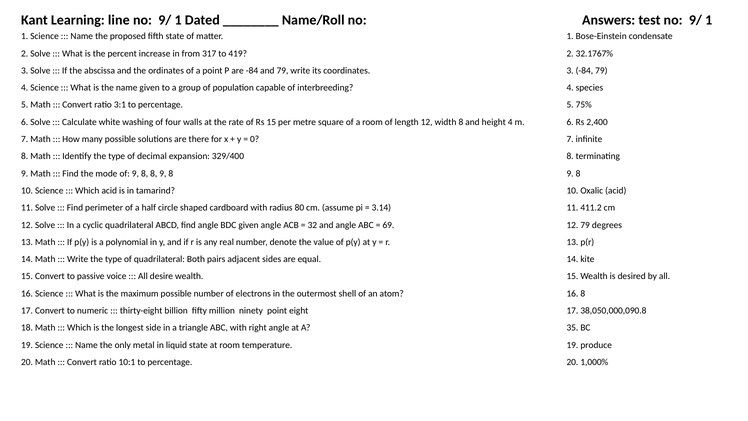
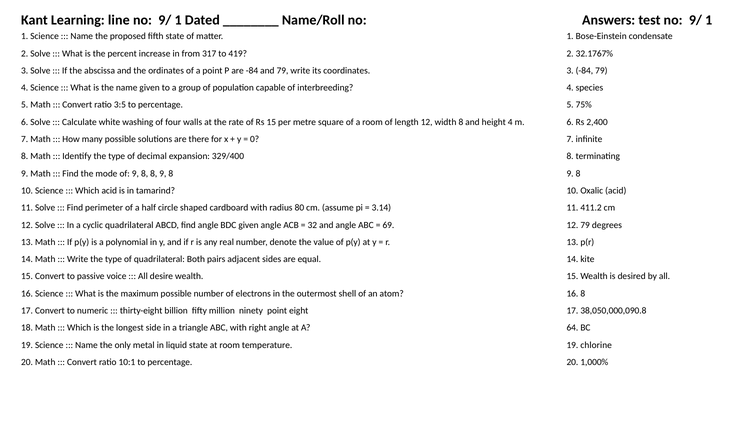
3:1: 3:1 -> 3:5 (120, 105)
35: 35 -> 64 (572, 328)
produce: produce -> chlorine (596, 345)
